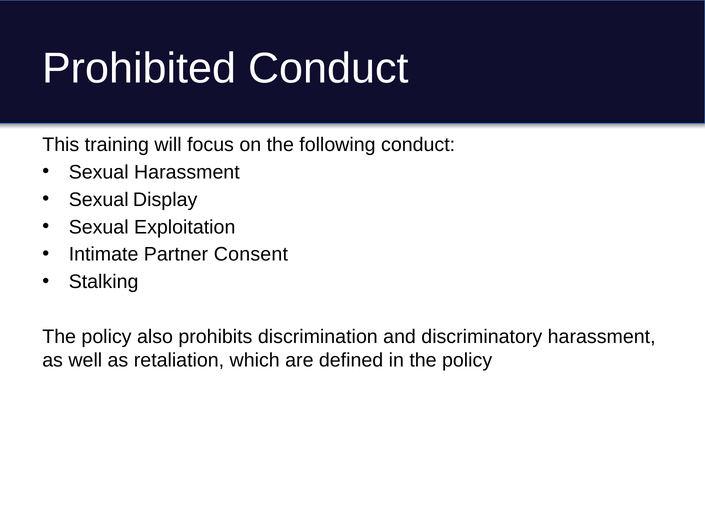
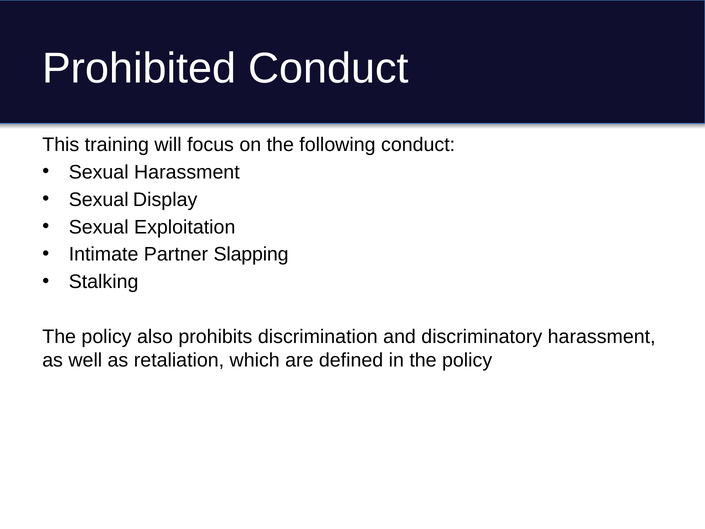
Consent: Consent -> Slapping (251, 254)
